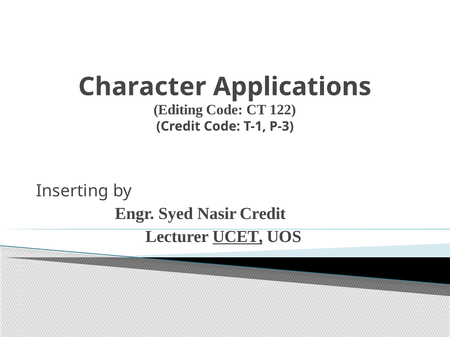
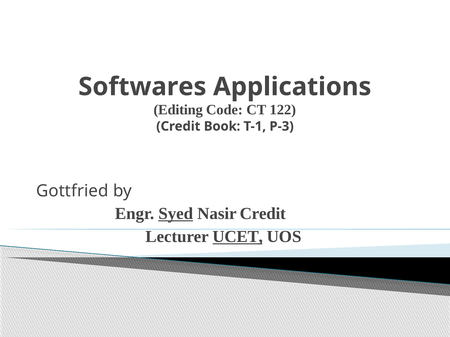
Character: Character -> Softwares (142, 87)
Credit Code: Code -> Book (222, 126)
Inserting: Inserting -> Gottfried (72, 191)
Syed underline: none -> present (176, 214)
